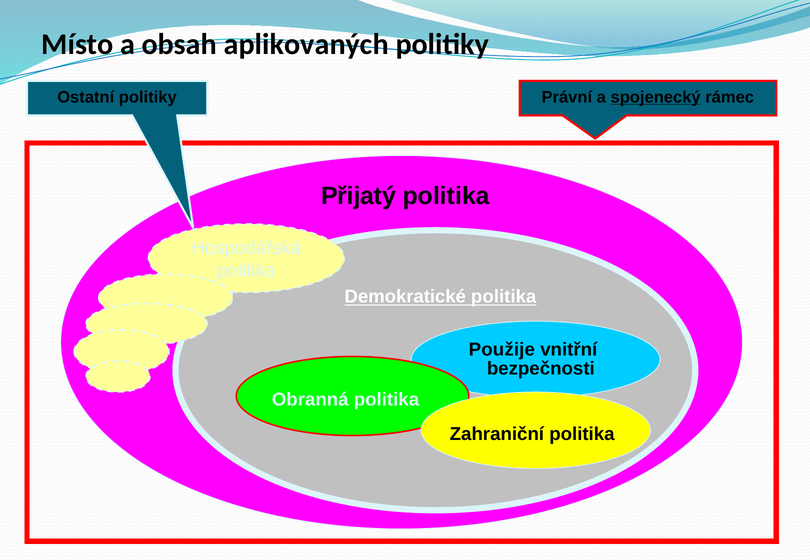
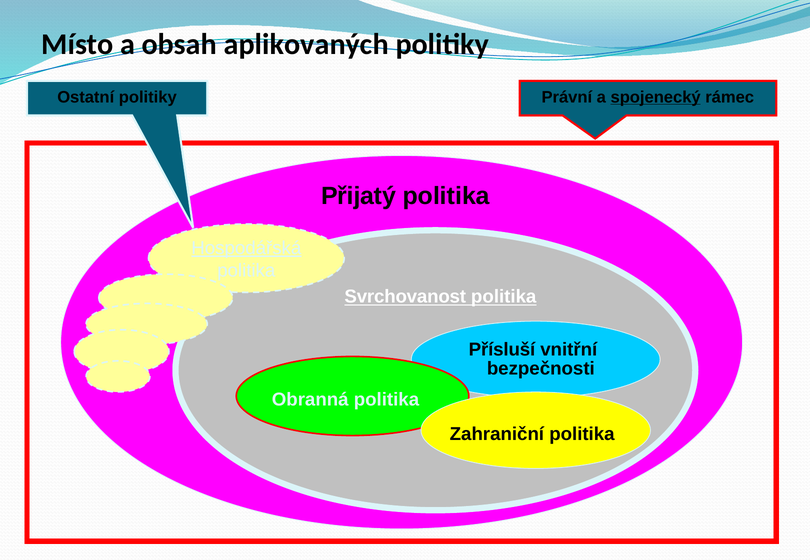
Hospodářská underline: none -> present (246, 249)
Demokratické: Demokratické -> Svrchovanost (405, 297)
Použije: Použije -> Přísluší (502, 350)
